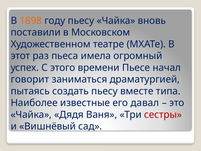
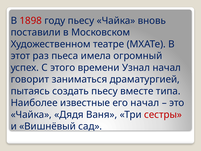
1898 colour: orange -> red (31, 21)
Пьесе: Пьесе -> Узнал (136, 68)
его давал: давал -> начал (145, 103)
